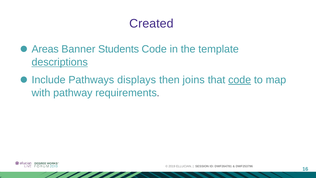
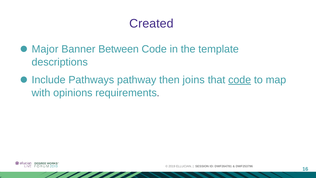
Areas: Areas -> Major (45, 49)
Students: Students -> Between (119, 49)
descriptions underline: present -> none (60, 62)
displays: displays -> pathway (137, 80)
pathway: pathway -> opinions (73, 93)
